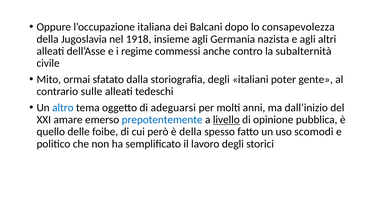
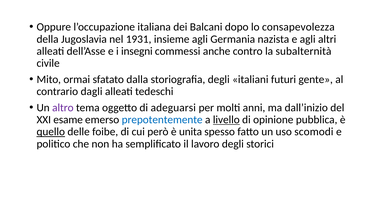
1918: 1918 -> 1931 (139, 39)
regime: regime -> insegni (137, 51)
poter: poter -> futuri (284, 80)
sulle: sulle -> dagli (92, 92)
altro colour: blue -> purple (63, 108)
amare: amare -> esame (68, 120)
quello underline: none -> present (51, 132)
è della: della -> unita (191, 132)
